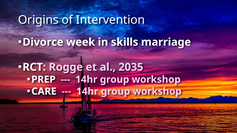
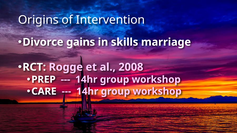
week: week -> gains (81, 42)
2035: 2035 -> 2008 (131, 67)
